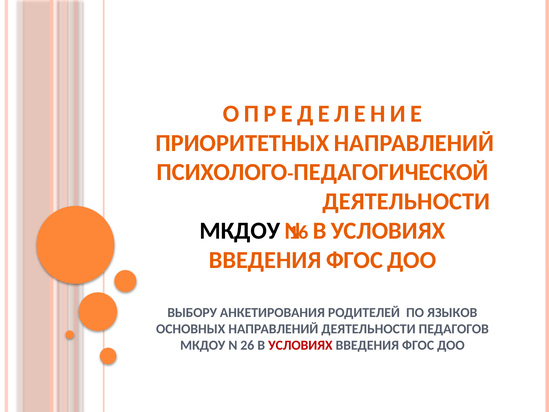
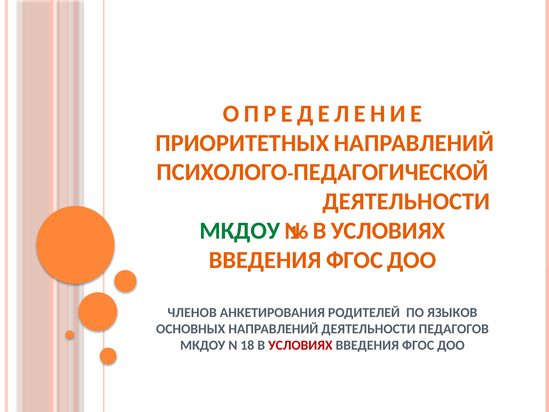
МКДОУ colour: black -> green (240, 231)
ВЫБОРУ: ВЫБОРУ -> ЧЛЕНОВ (192, 312)
26: 26 -> 18 (247, 345)
